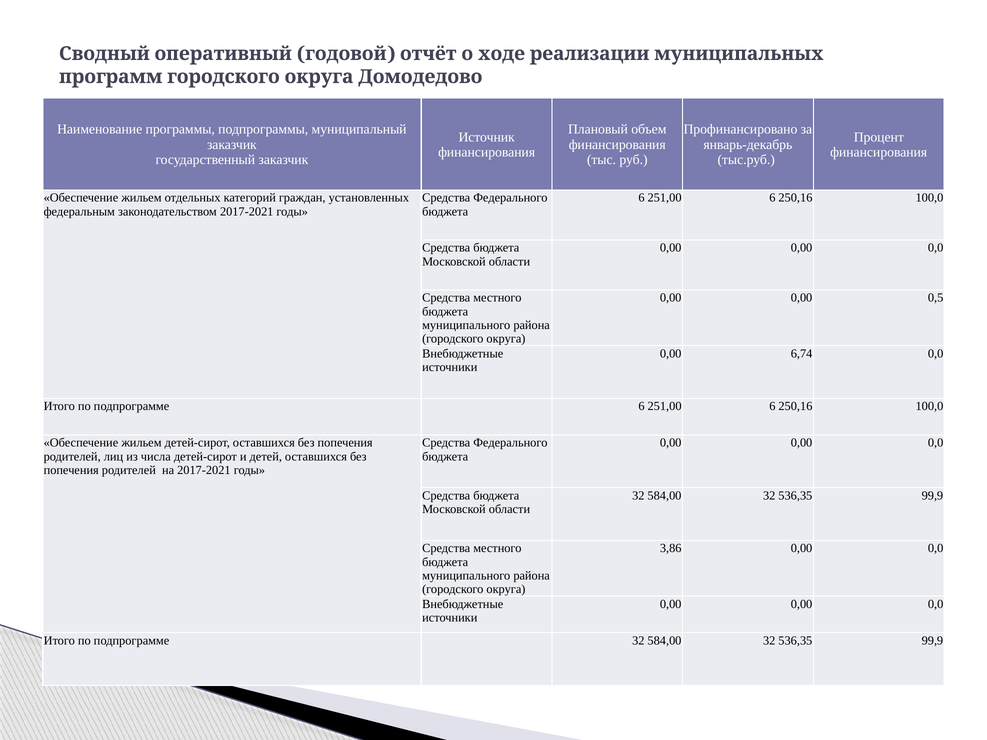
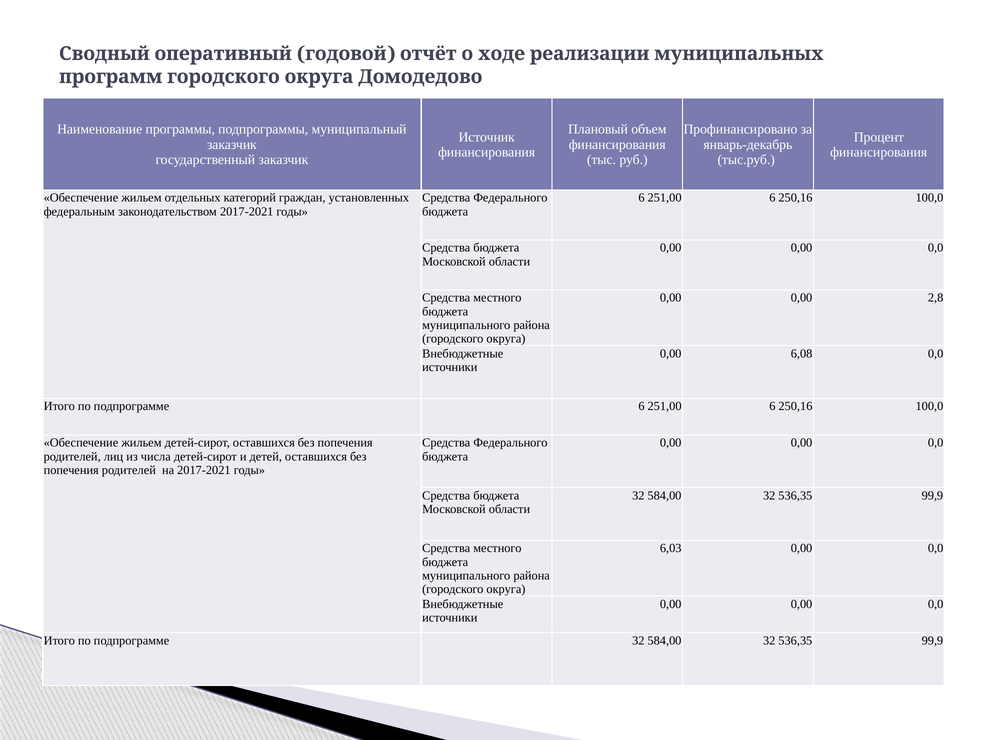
0,5: 0,5 -> 2,8 (936, 298)
6,74: 6,74 -> 6,08 (802, 354)
3,86: 3,86 -> 6,03 (671, 549)
